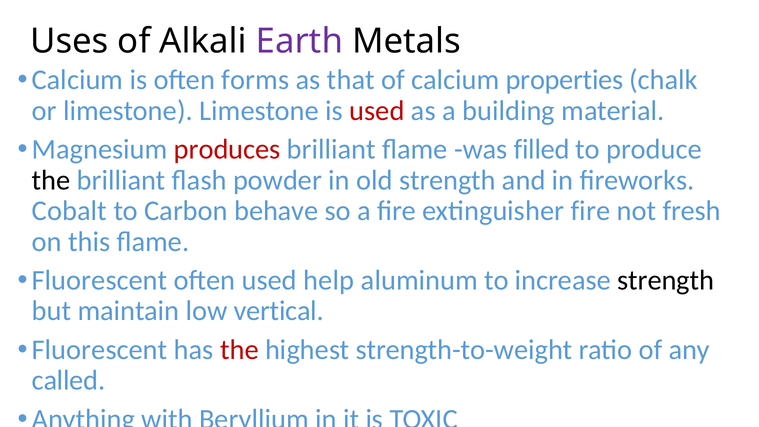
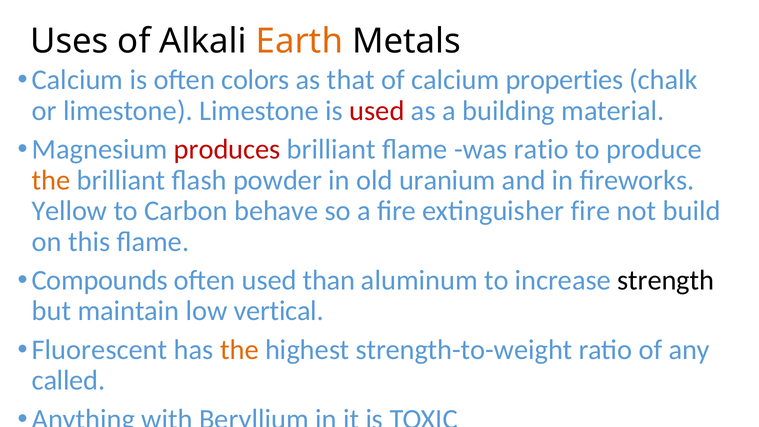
Earth colour: purple -> orange (299, 41)
forms: forms -> colors (256, 80)
was filled: filled -> ratio (541, 149)
the colour: black -> orange (51, 180)
old strength: strength -> uranium (447, 180)
Cobalt: Cobalt -> Yellow (70, 211)
fresh: fresh -> build (692, 211)
Fluorescent: Fluorescent -> Compounds (100, 280)
help: help -> than (329, 280)
the colour: red -> orange (239, 350)
